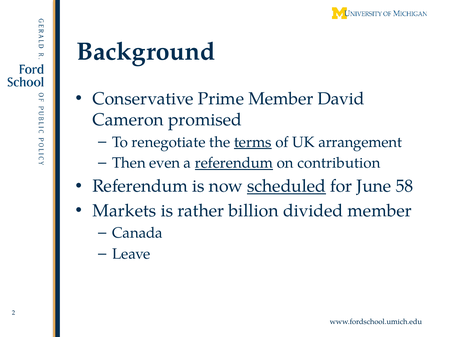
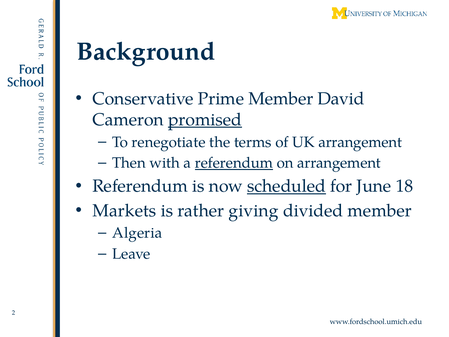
promised underline: none -> present (205, 120)
terms underline: present -> none (253, 142)
even: even -> with (165, 163)
on contribution: contribution -> arrangement (339, 163)
58: 58 -> 18 (404, 186)
billion: billion -> giving (254, 211)
Canada: Canada -> Algeria (137, 233)
